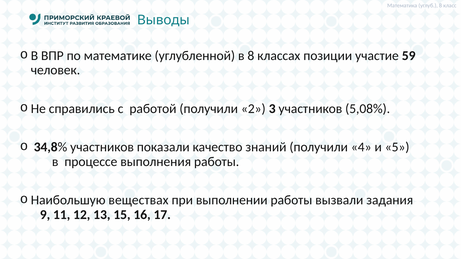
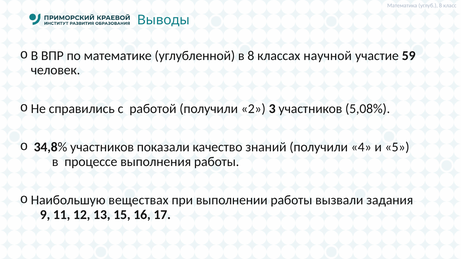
позиции: позиции -> научной (328, 56)
